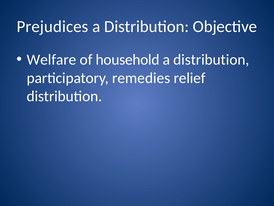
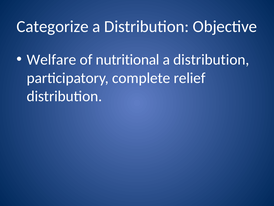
Prejudices: Prejudices -> Categorize (53, 27)
household: household -> nutritional (128, 60)
remedies: remedies -> complete (141, 78)
